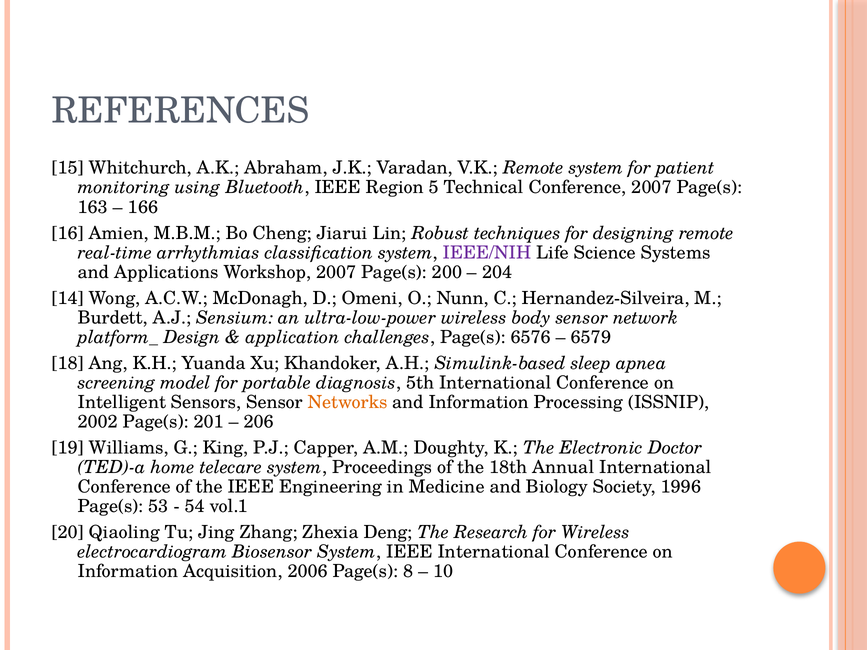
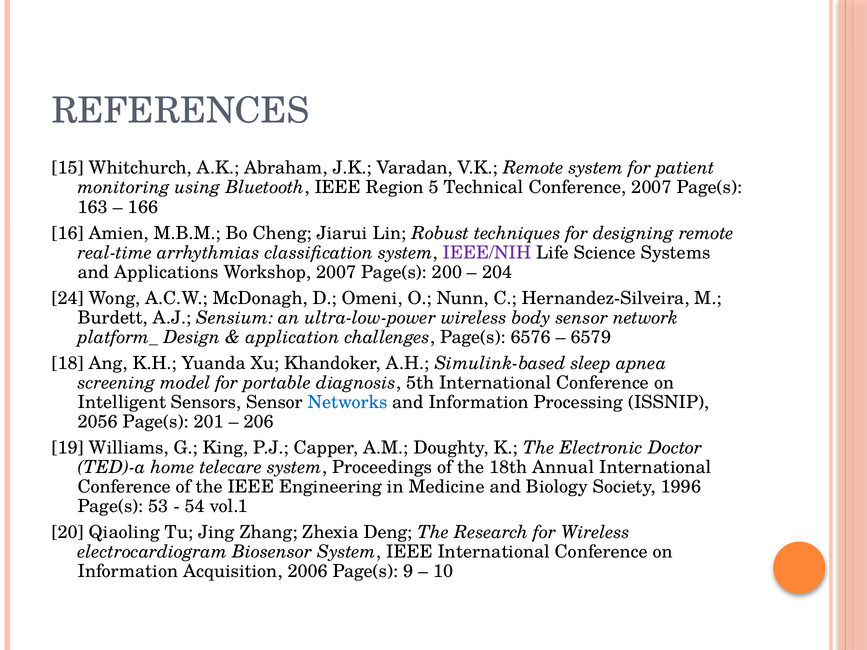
14: 14 -> 24 (68, 298)
Networks colour: orange -> blue (348, 402)
2002: 2002 -> 2056 (98, 422)
8: 8 -> 9 (408, 571)
